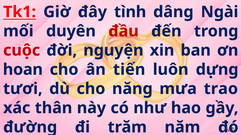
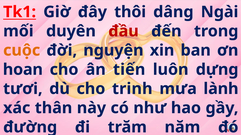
đây tình: tình -> thôi (130, 12)
cuộc colour: red -> orange (22, 51)
năng: năng -> trinh (132, 89)
trao: trao -> lành (221, 89)
